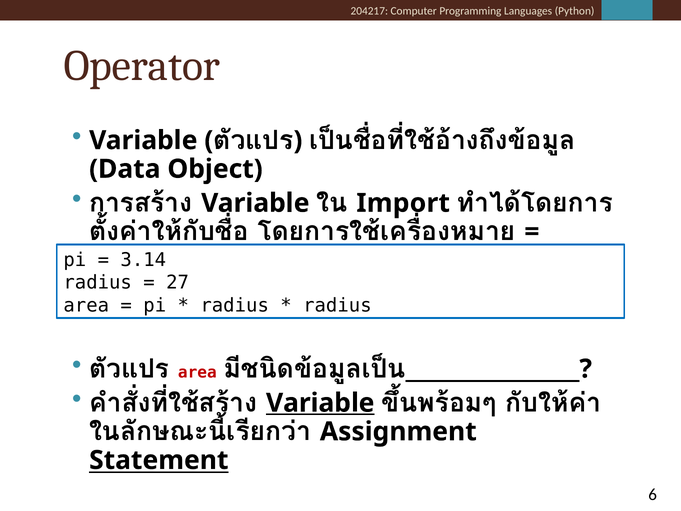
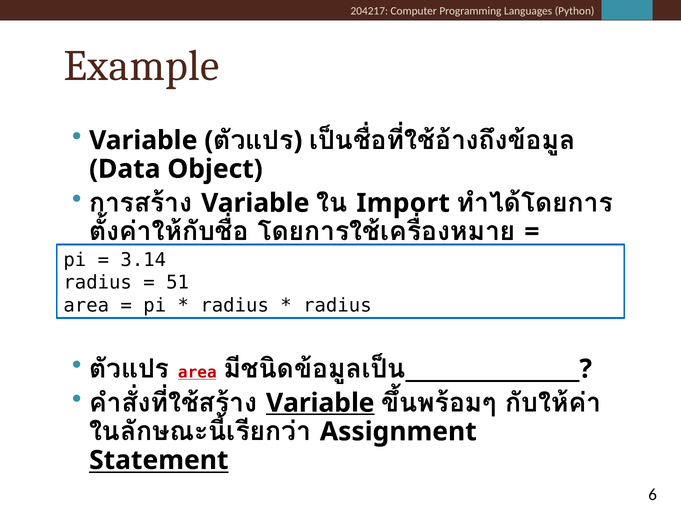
Operator: Operator -> Example (142, 66)
27: 27 -> 51 (178, 282)
area underline: none -> present (197, 372)
